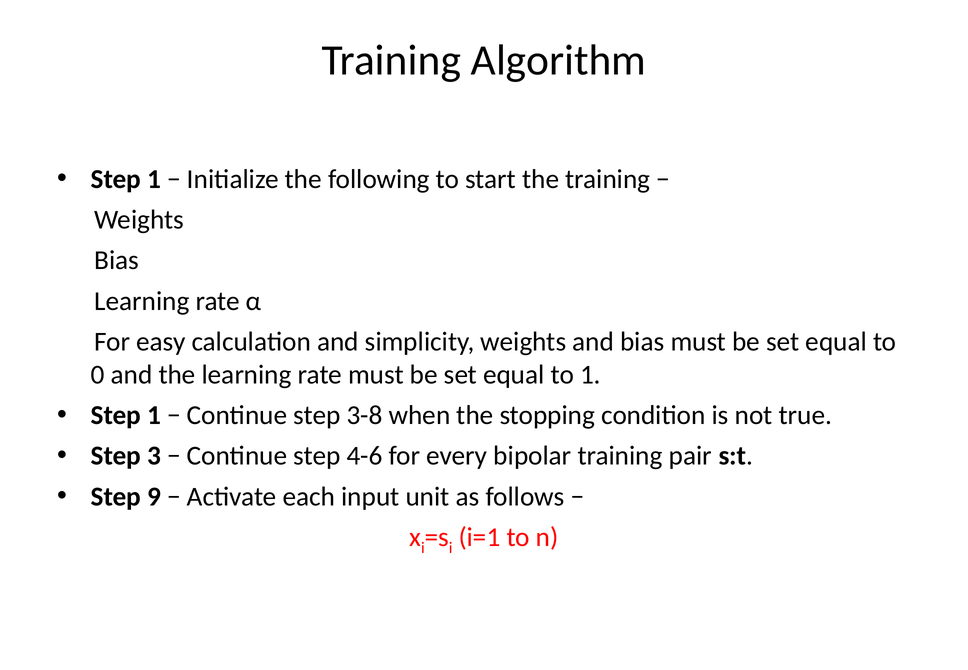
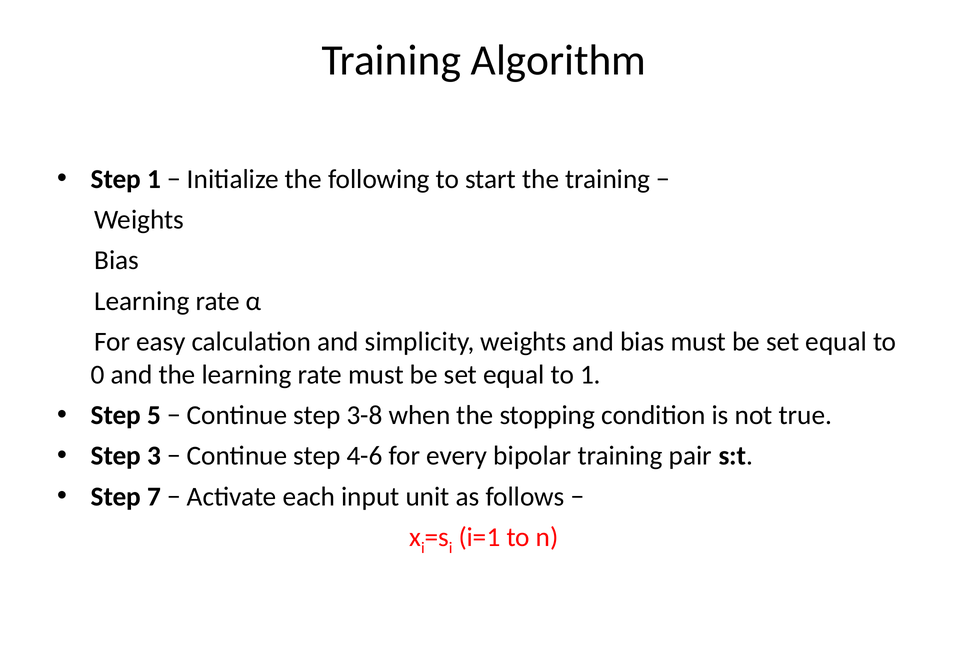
1: 1 -> 5 (154, 415)
9: 9 -> 7 (154, 497)
